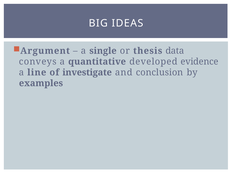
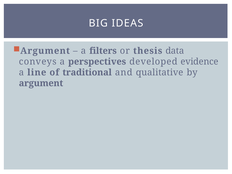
single: single -> filters (103, 51)
quantitative: quantitative -> perspectives (97, 62)
investigate: investigate -> traditional (87, 72)
conclusion: conclusion -> qualitative (160, 72)
examples: examples -> argument (41, 83)
